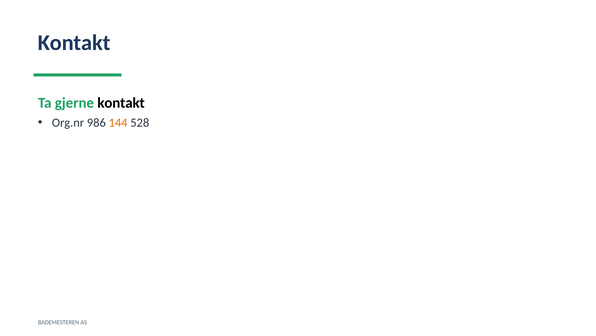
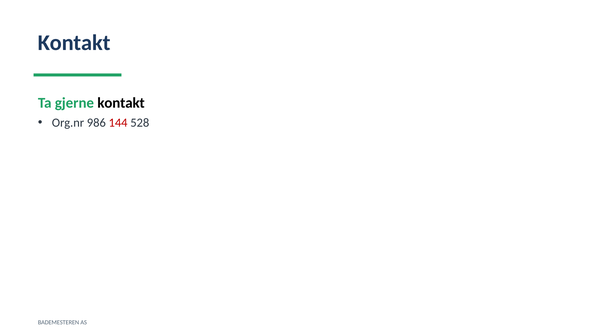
144 colour: orange -> red (118, 123)
